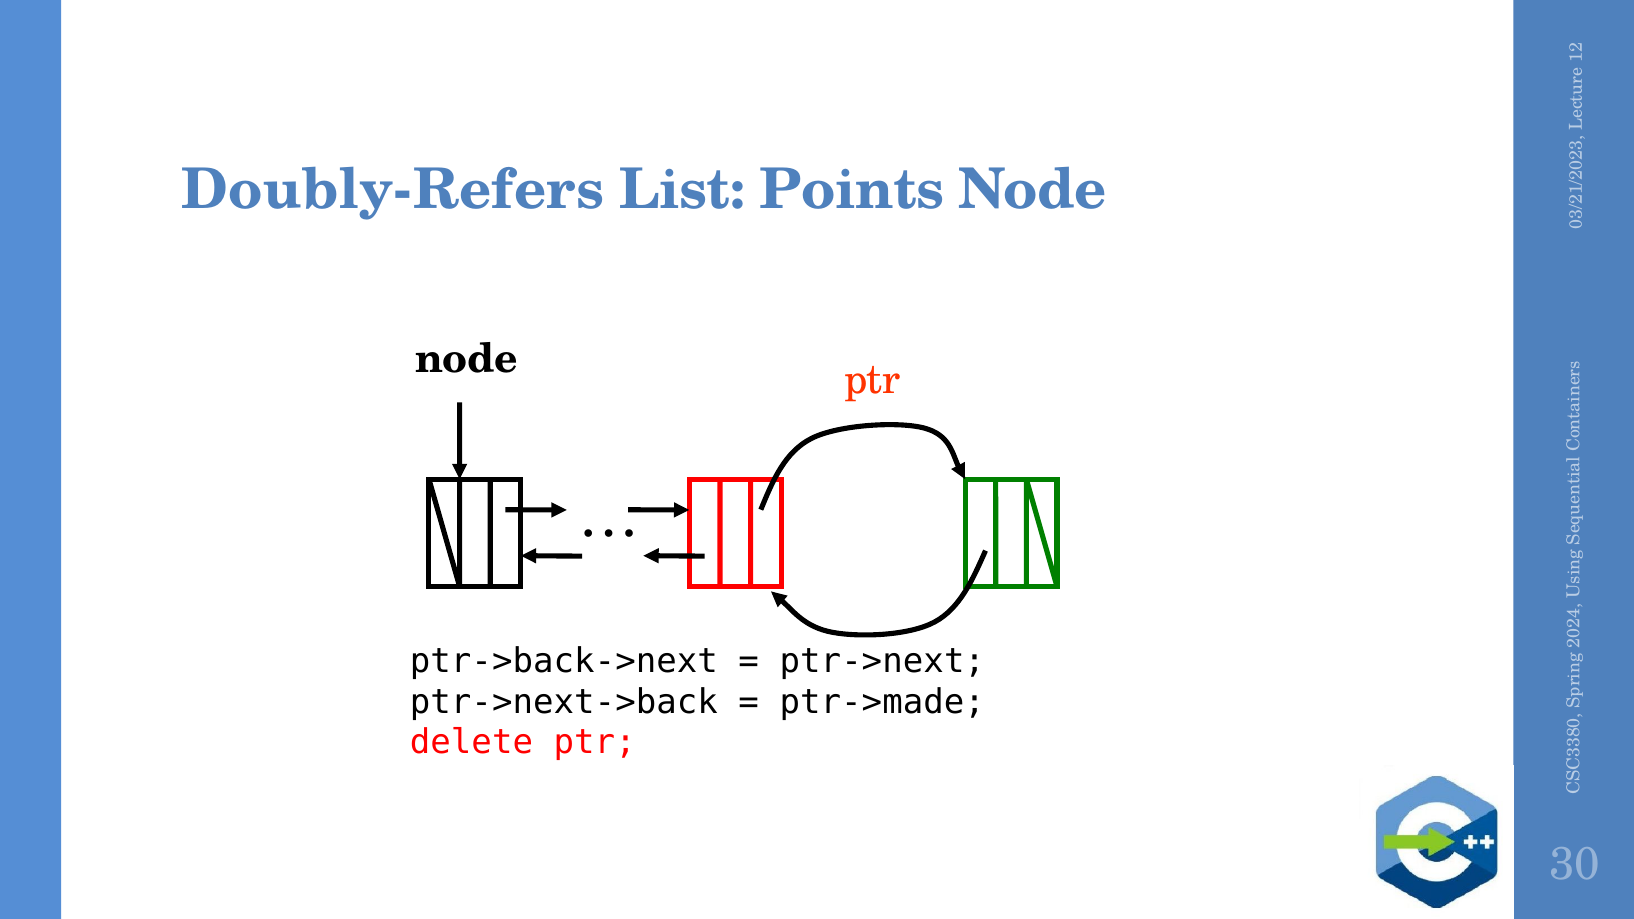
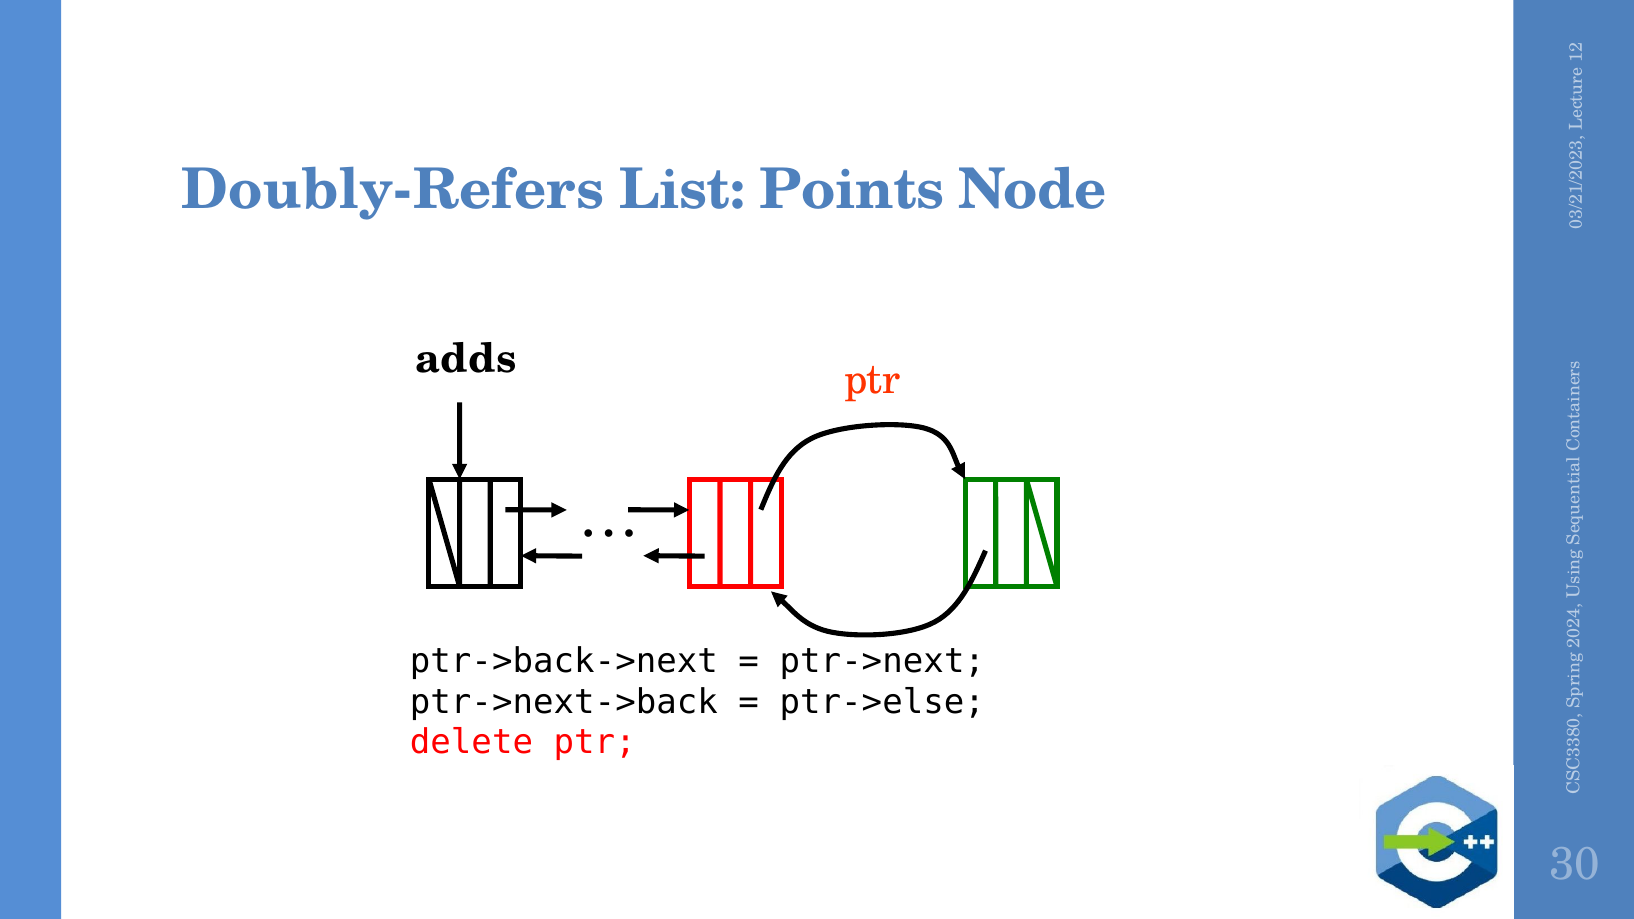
node: node -> adds (466, 359)
ptr->made: ptr->made -> ptr->else (882, 702)
